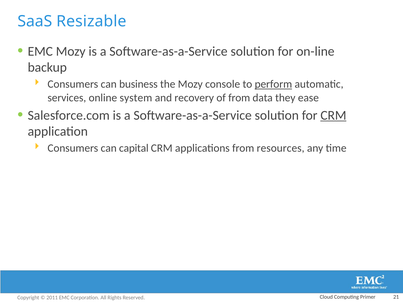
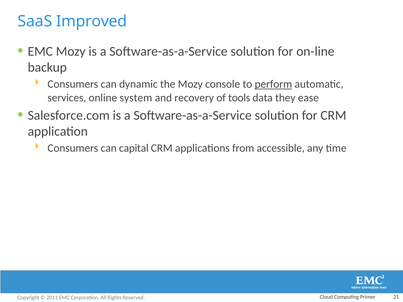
Resizable: Resizable -> Improved (92, 21)
business: business -> dynamic (138, 84)
of from: from -> tools (239, 98)
CRM underline: present -> none (333, 115)
resources: resources -> accessible (281, 148)
